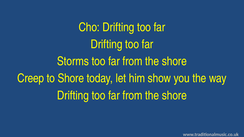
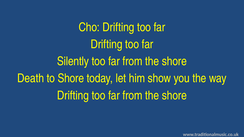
Storms: Storms -> Silently (73, 61)
Creep: Creep -> Death (31, 78)
